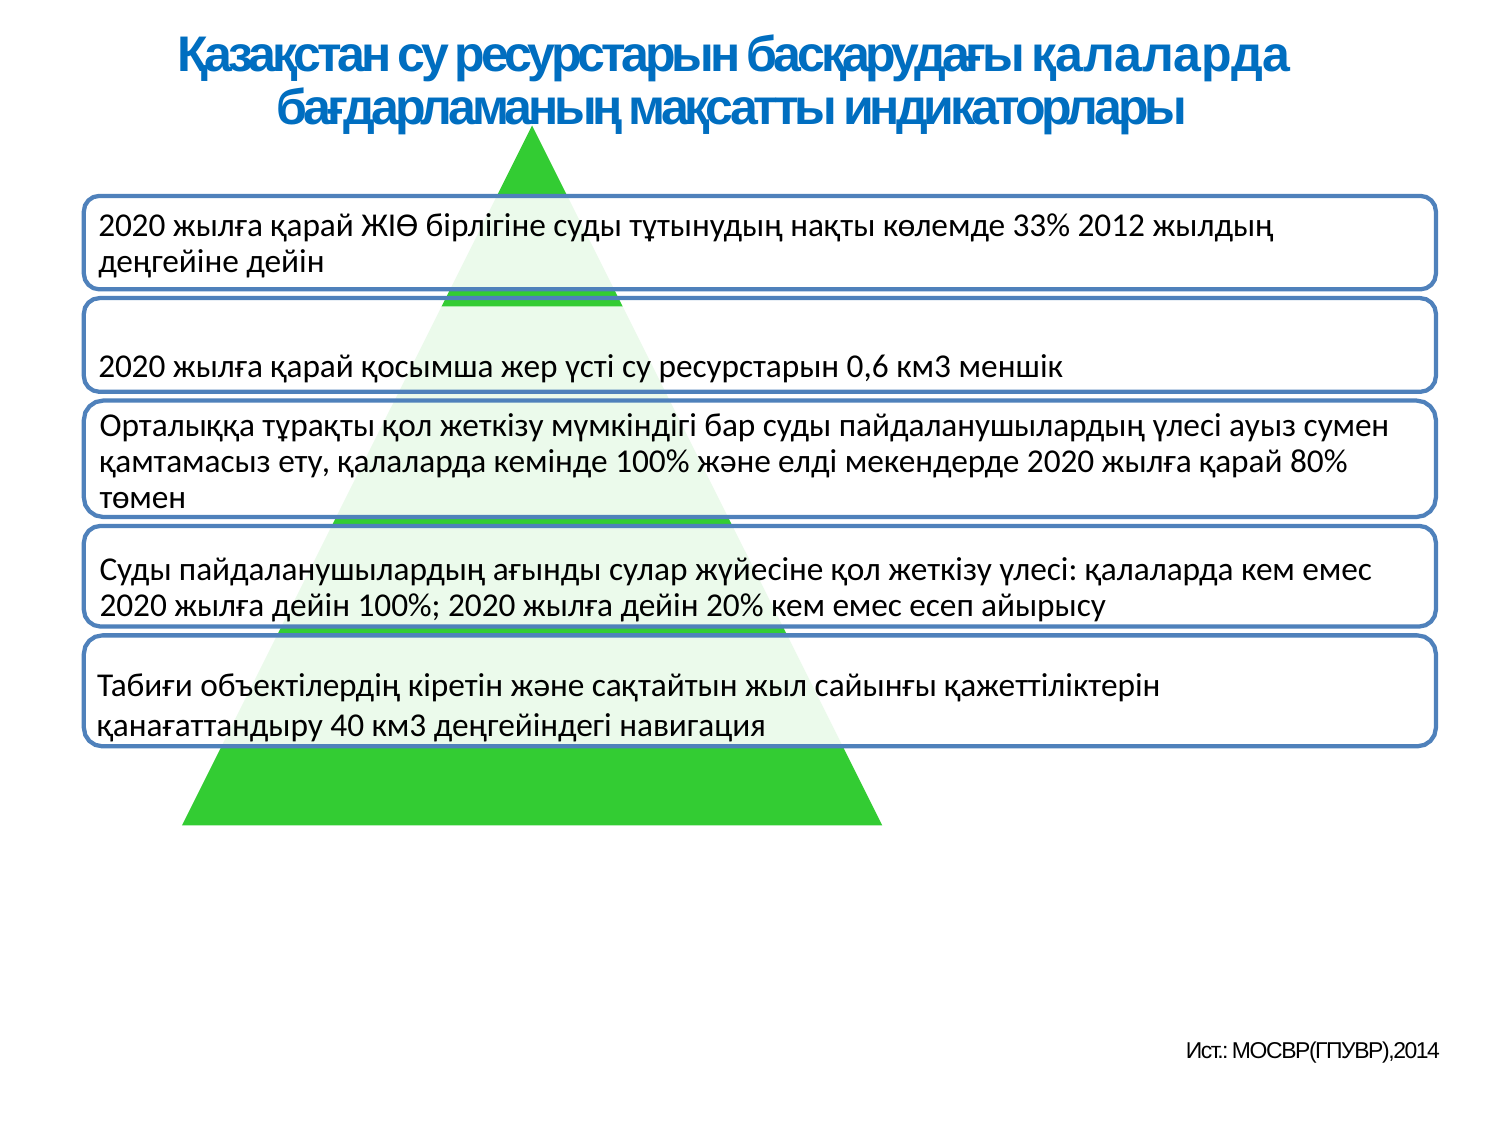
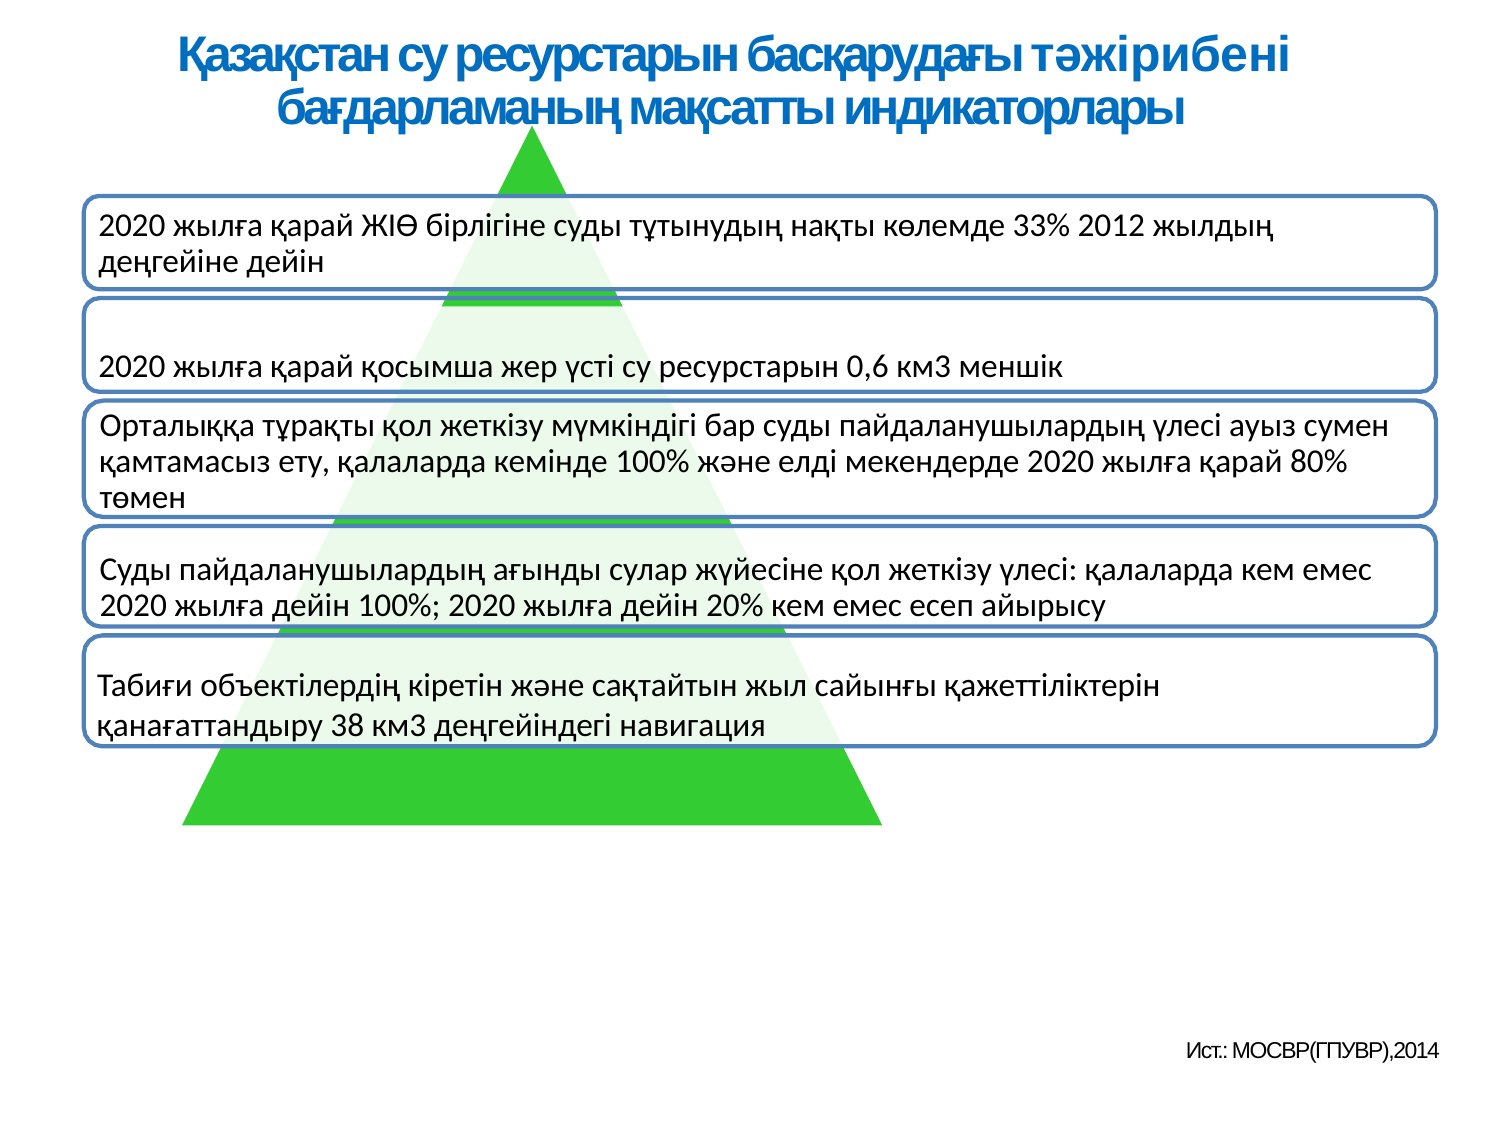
басқарудағы қалаларда: қалаларда -> тәжірибені (1161, 55)
40: 40 -> 38 (347, 726)
